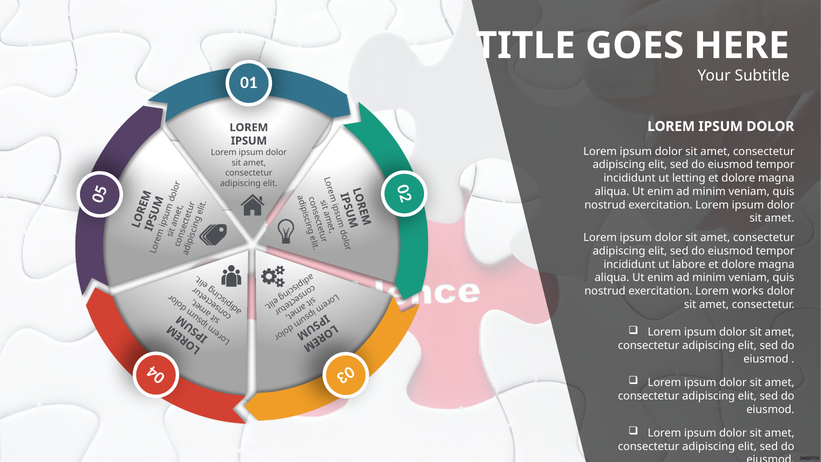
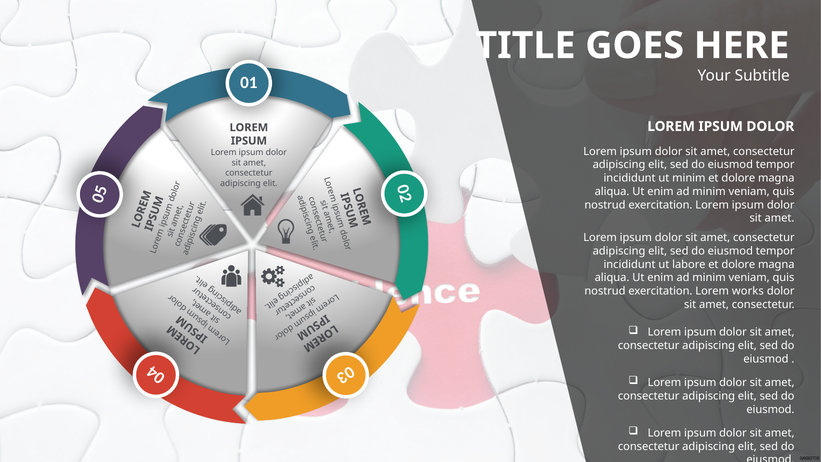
ut letting: letting -> minim (689, 178)
